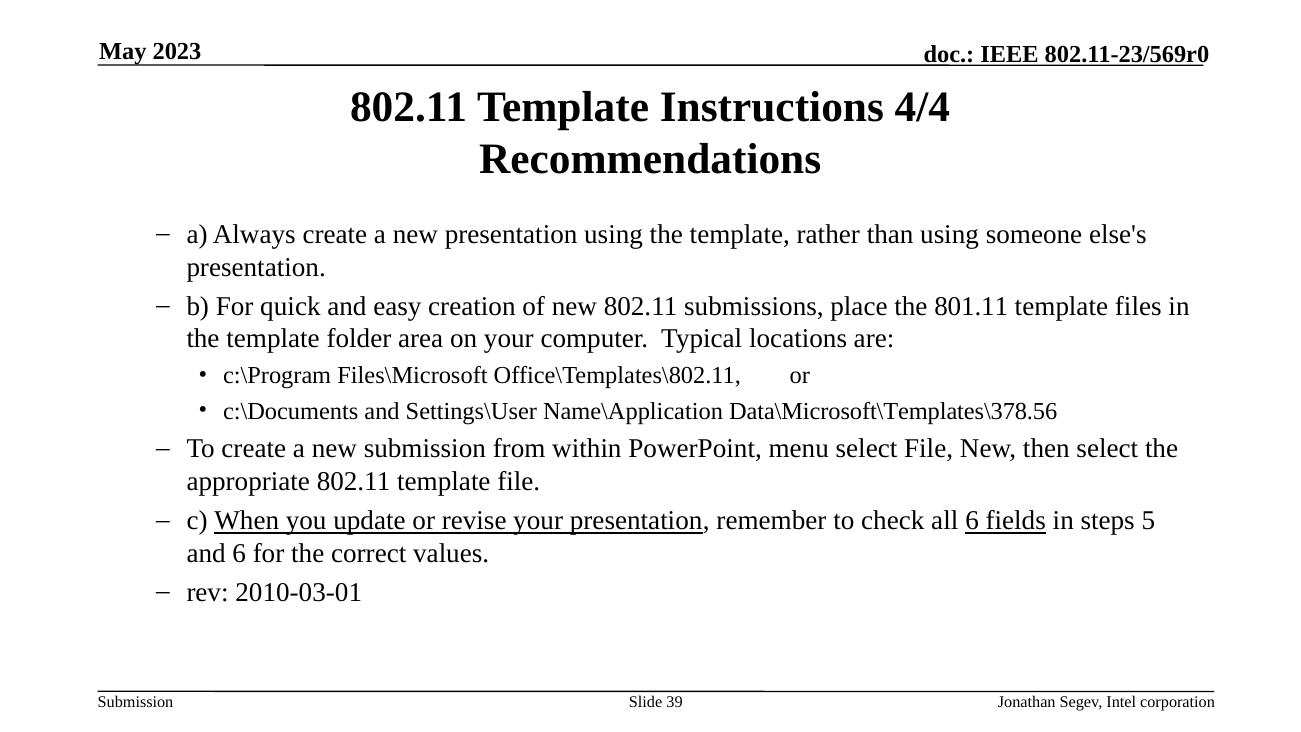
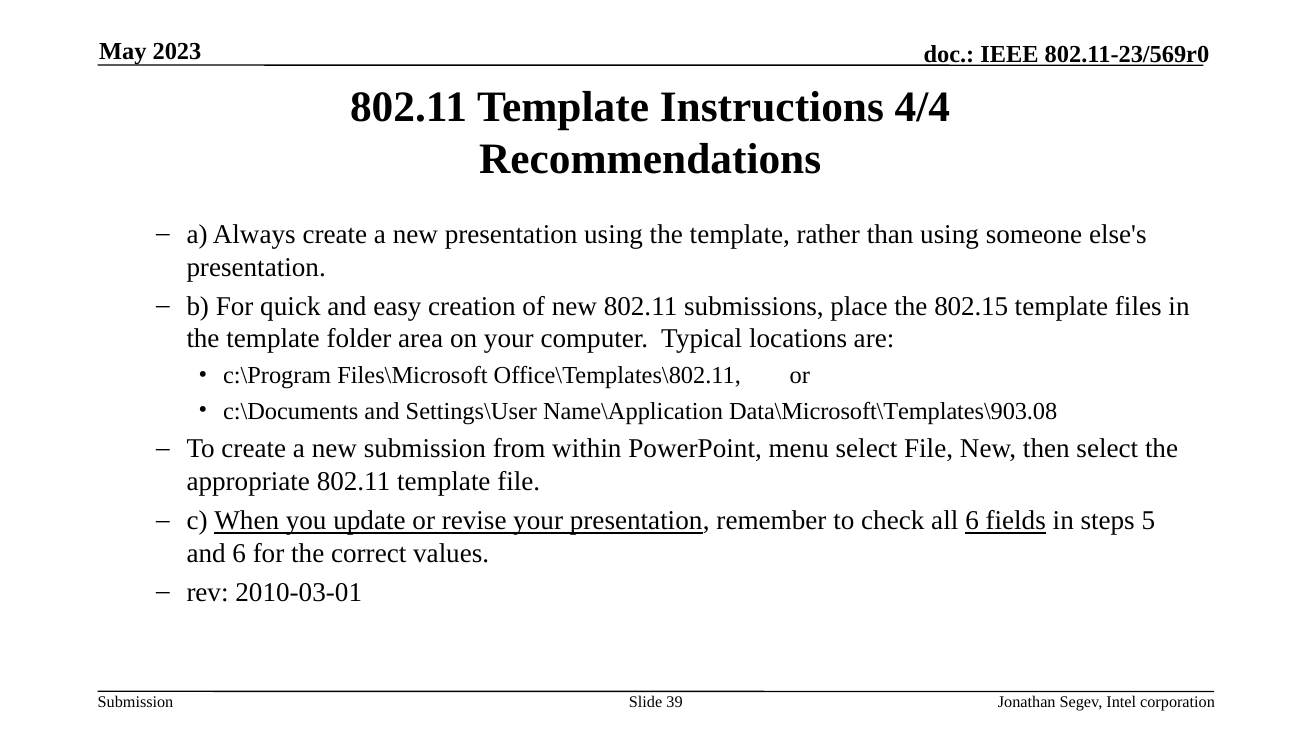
801.11: 801.11 -> 802.15 (971, 306)
Data\Microsoft\Templates\378.56: Data\Microsoft\Templates\378.56 -> Data\Microsoft\Templates\903.08 (893, 411)
